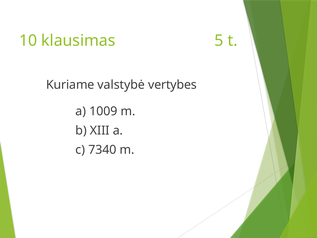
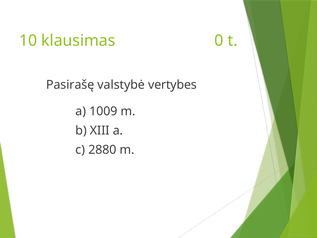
5: 5 -> 0 (219, 41)
Kuriame: Kuriame -> Pasirašę (70, 85)
7340: 7340 -> 2880 (102, 150)
